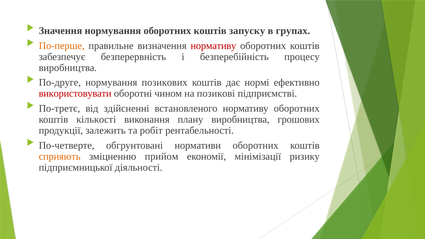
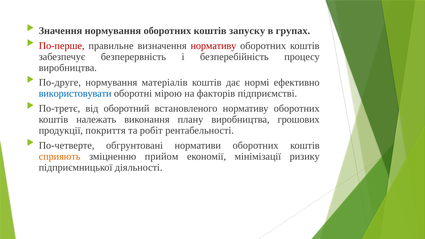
По-перше colour: orange -> red (62, 46)
позикових: позикових -> матеріалів (165, 83)
використовувати colour: red -> blue (75, 94)
чином: чином -> мірою (168, 94)
позикові: позикові -> факторів (216, 94)
здійсненні: здійсненні -> оборотний (127, 109)
кількості: кількості -> належать (96, 120)
залежить: залежить -> покриття (106, 131)
